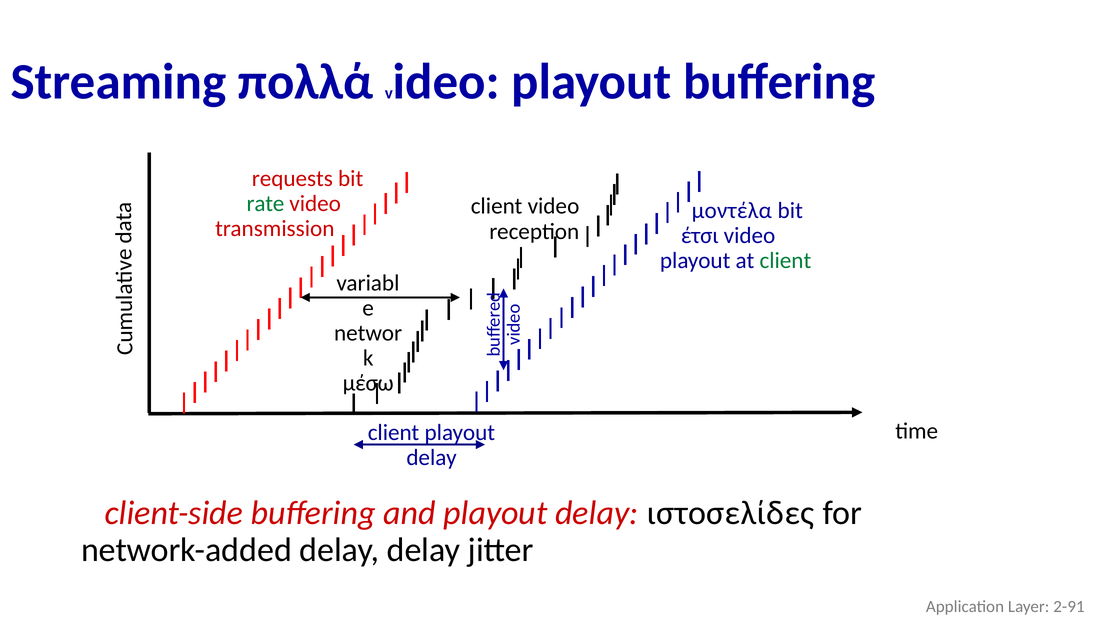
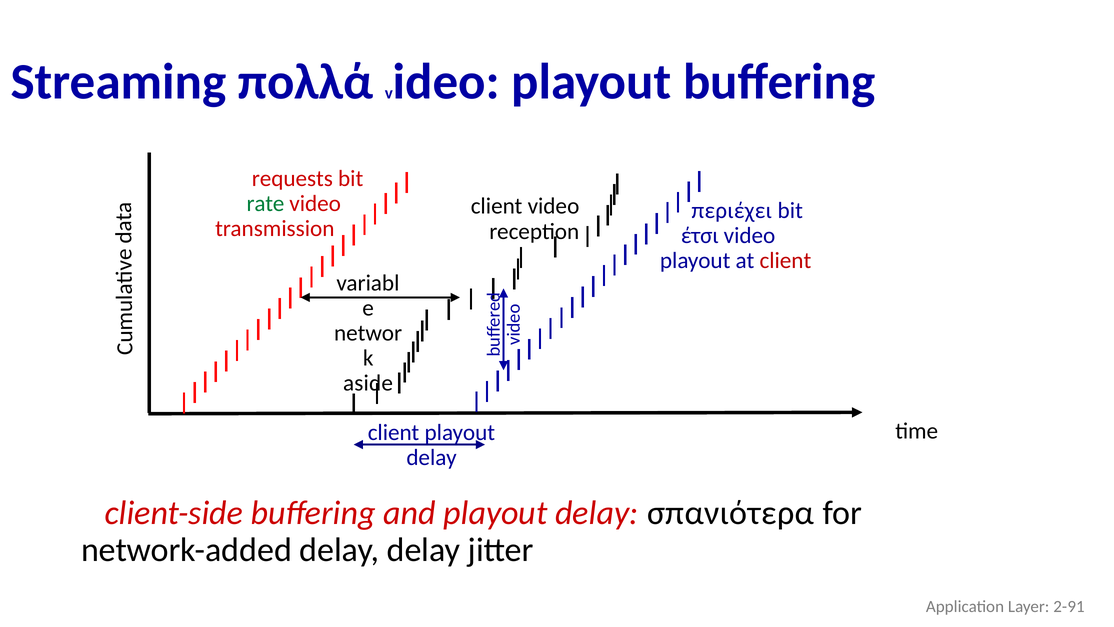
μοντέλα: μοντέλα -> περιέχει (732, 210)
client colour: green -> red (785, 261)
μέσω: μέσω -> aside (368, 383)
ιστοσελίδες: ιστοσελίδες -> σπανιότερα (731, 513)
